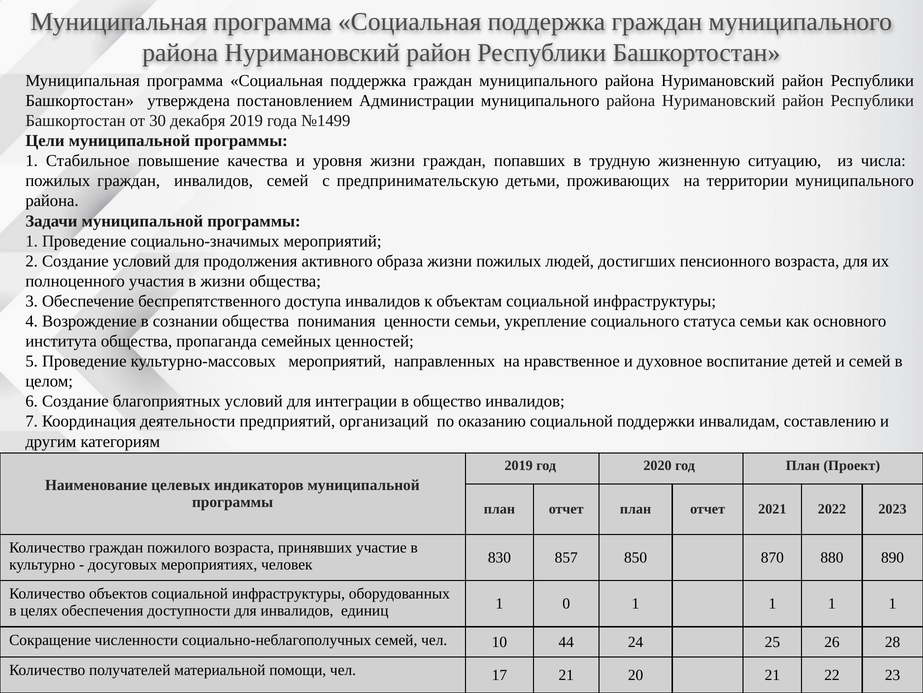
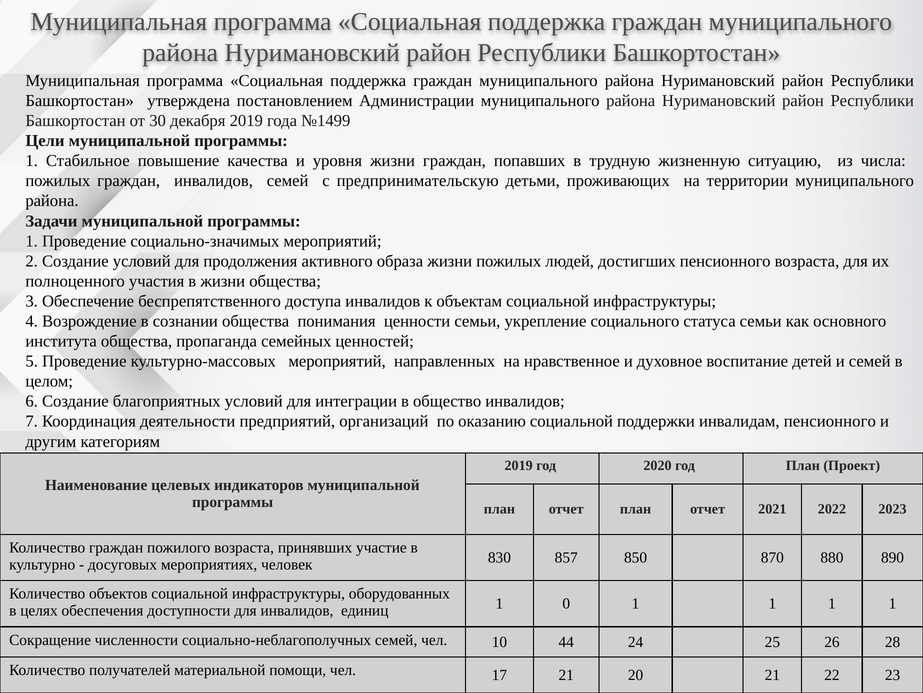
инвалидам составлению: составлению -> пенсионного (830, 421)
